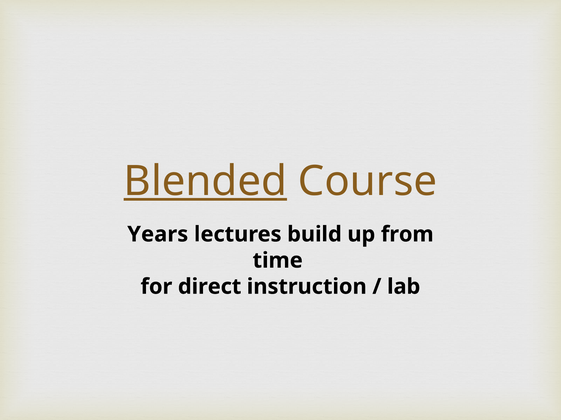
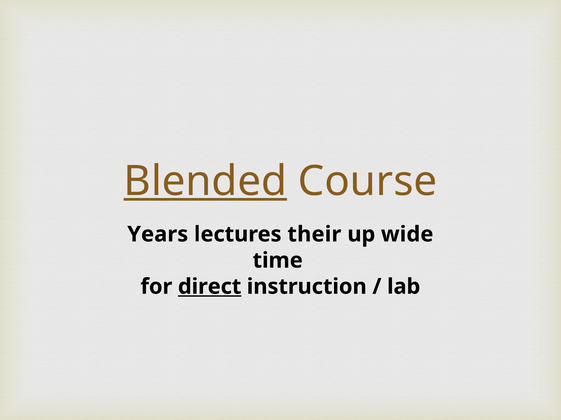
build: build -> their (314, 235)
from: from -> wide (407, 235)
direct underline: none -> present (210, 287)
